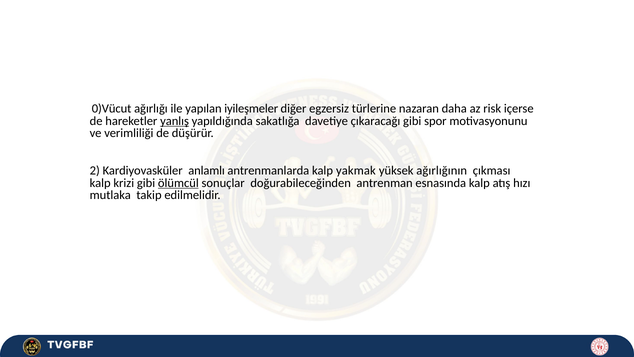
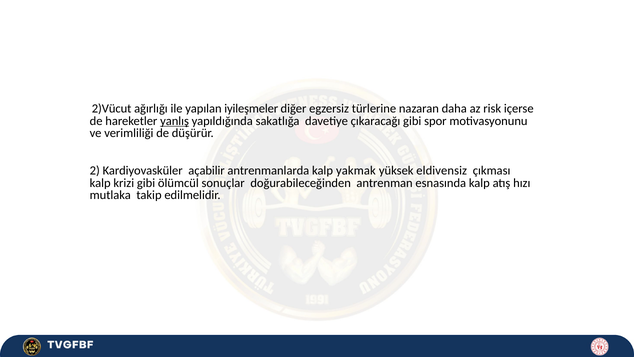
0)Vücut: 0)Vücut -> 2)Vücut (112, 109)
anlamlı: anlamlı -> açabilir (207, 171)
ağırlığının: ağırlığının -> eldivensiz (442, 171)
ölümcül underline: present -> none (178, 183)
